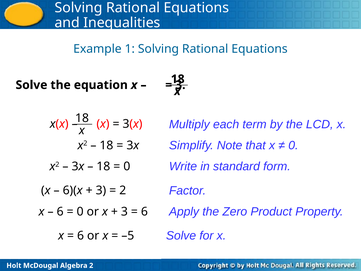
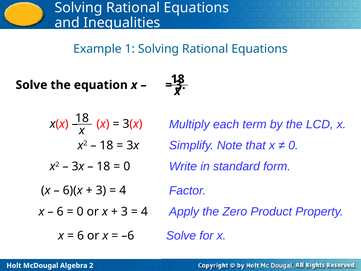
2: 2 -> 4 (123, 190)
6: 6 -> 4 (144, 211)
–5: –5 -> –6 (128, 235)
